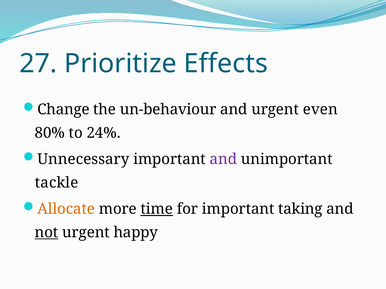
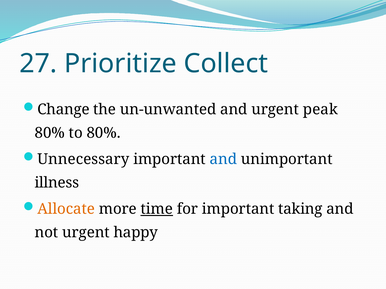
Effects: Effects -> Collect (226, 64)
un-behaviour: un-behaviour -> un-unwanted (168, 110)
even: even -> peak (320, 110)
to 24%: 24% -> 80% (104, 133)
and colour: purple -> blue (223, 160)
tackle: tackle -> illness (57, 183)
not underline: present -> none (46, 233)
